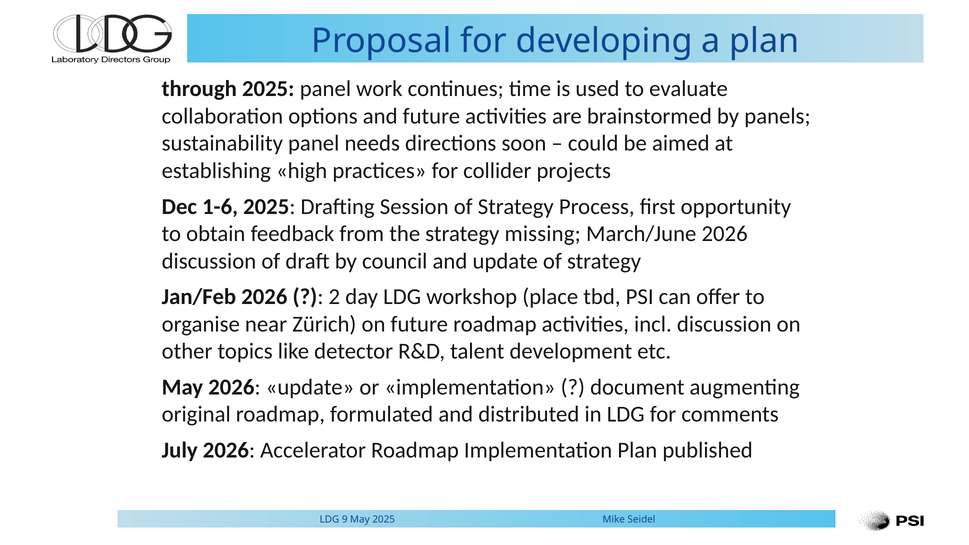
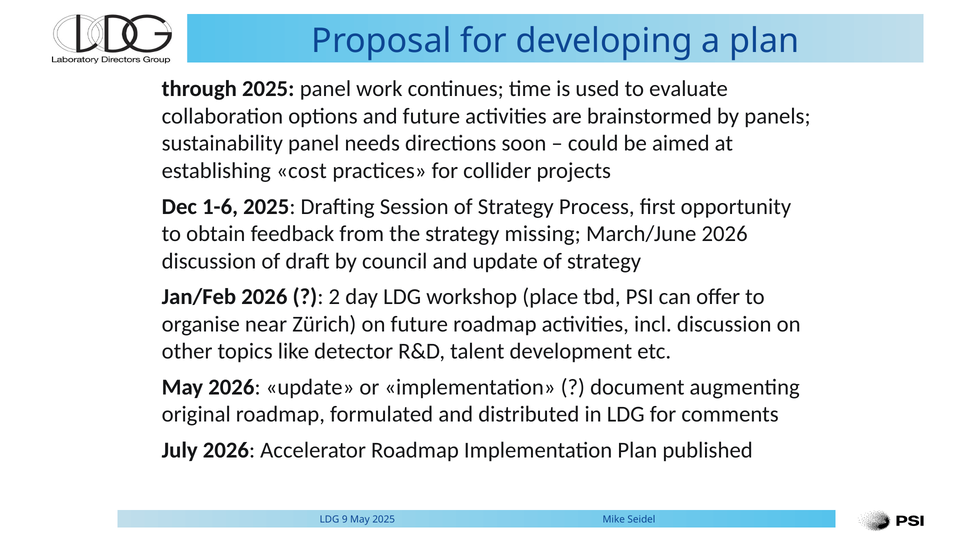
high: high -> cost (302, 171)
